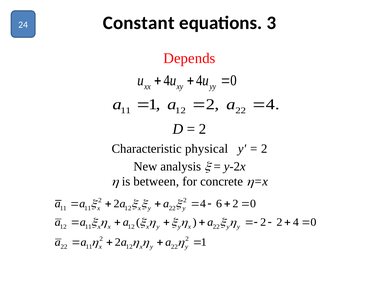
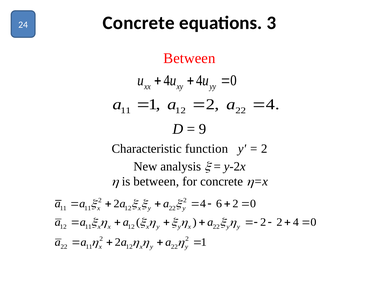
Constant: Constant -> Concrete (139, 23)
Depends: Depends -> Between (189, 58)
2: 2 -> 9 (203, 129)
physical: physical -> function (207, 149)
